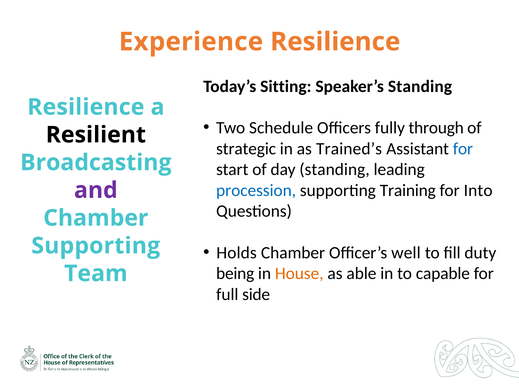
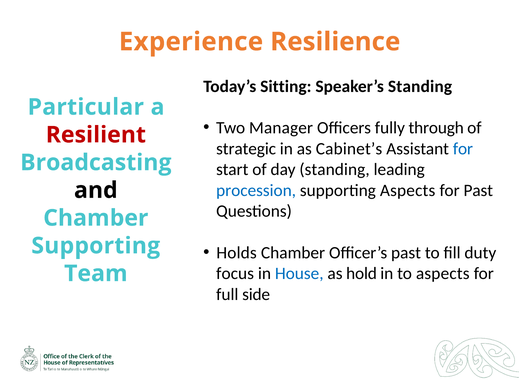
Resilience: Resilience -> Particular (86, 107)
Schedule: Schedule -> Manager (281, 128)
Resilient colour: black -> red (96, 135)
Trained’s: Trained’s -> Cabinet’s (349, 148)
and colour: purple -> black (96, 190)
supporting Training: Training -> Aspects (408, 190)
for Into: Into -> Past (478, 190)
Officer’s well: well -> past (406, 252)
being: being -> focus (235, 273)
House colour: orange -> blue (299, 273)
able: able -> hold (362, 273)
to capable: capable -> aspects (443, 273)
